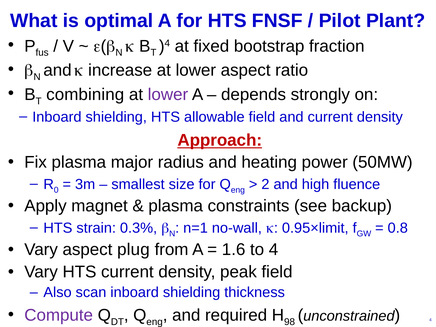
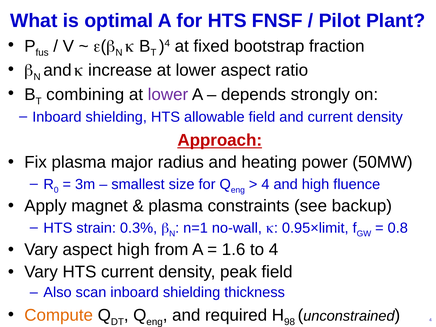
2: 2 -> 4 (265, 184)
aspect plug: plug -> high (133, 250)
Compute colour: purple -> orange (59, 315)
